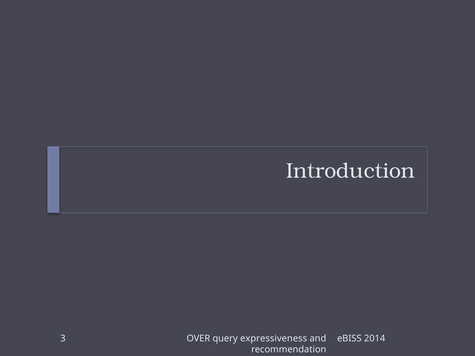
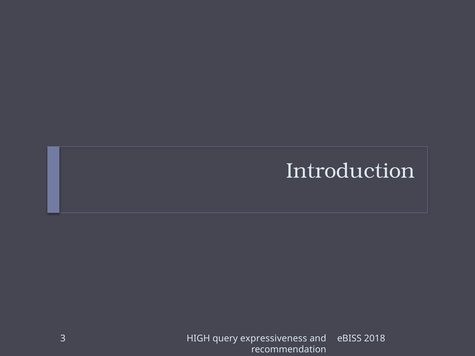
OVER: OVER -> HIGH (198, 339)
2014: 2014 -> 2018 (375, 339)
